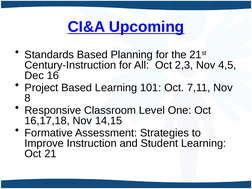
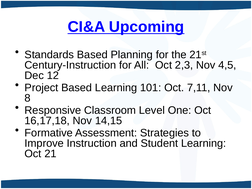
16: 16 -> 12 (53, 76)
